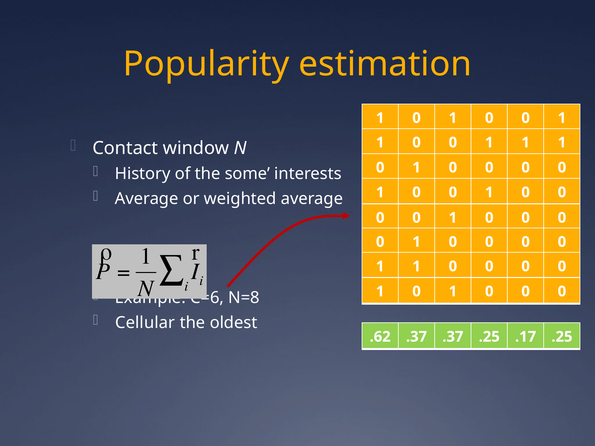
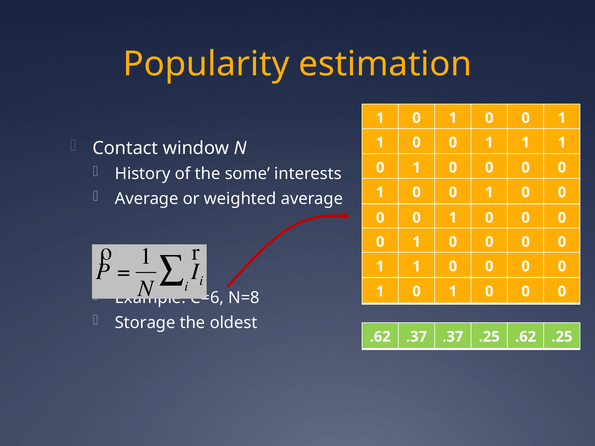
Cellular: Cellular -> Storage (145, 323)
.25 .17: .17 -> .62 (526, 337)
